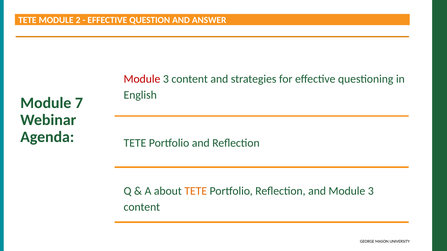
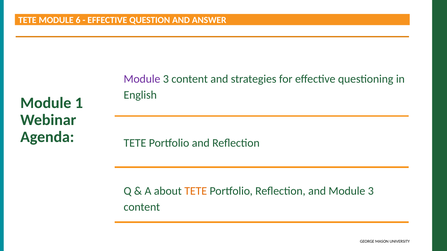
2: 2 -> 6 (78, 20)
Module colour: red -> purple (142, 79)
7: 7 -> 1 (79, 103)
